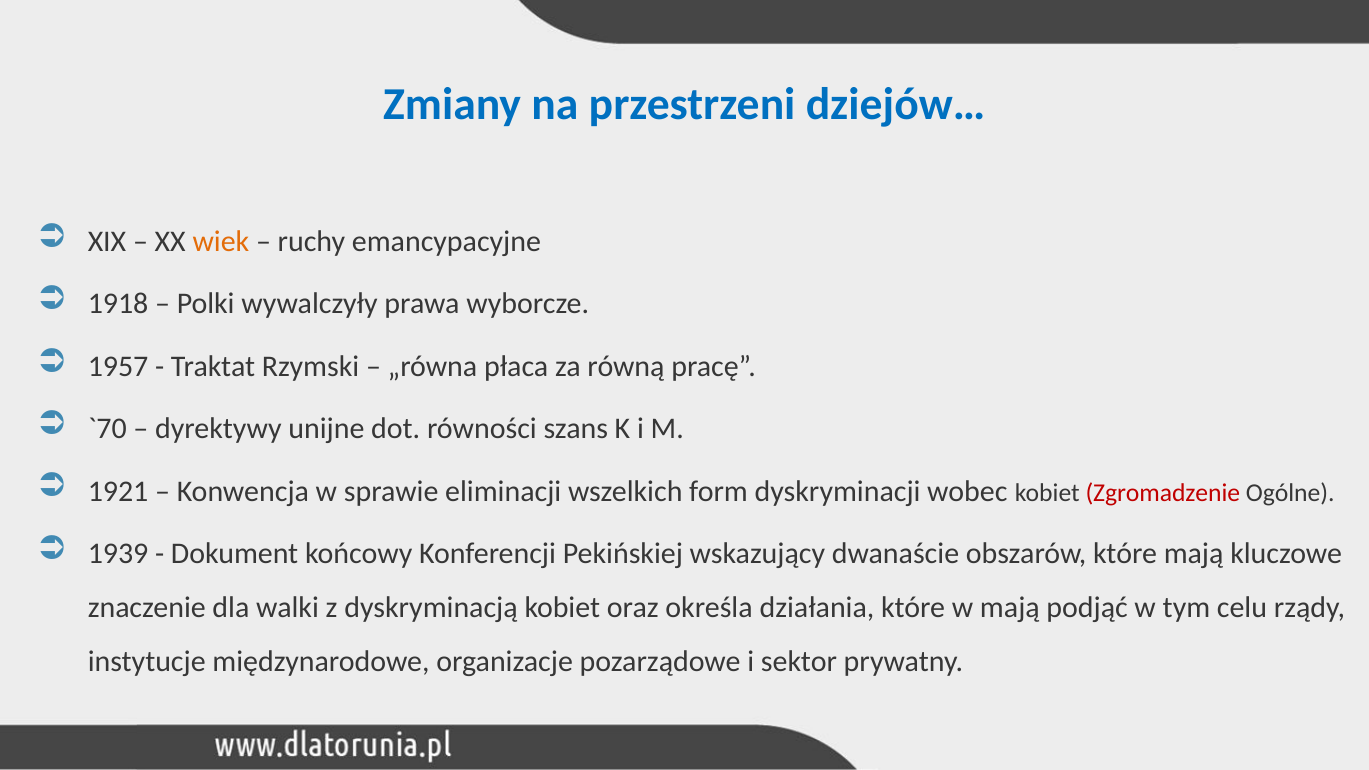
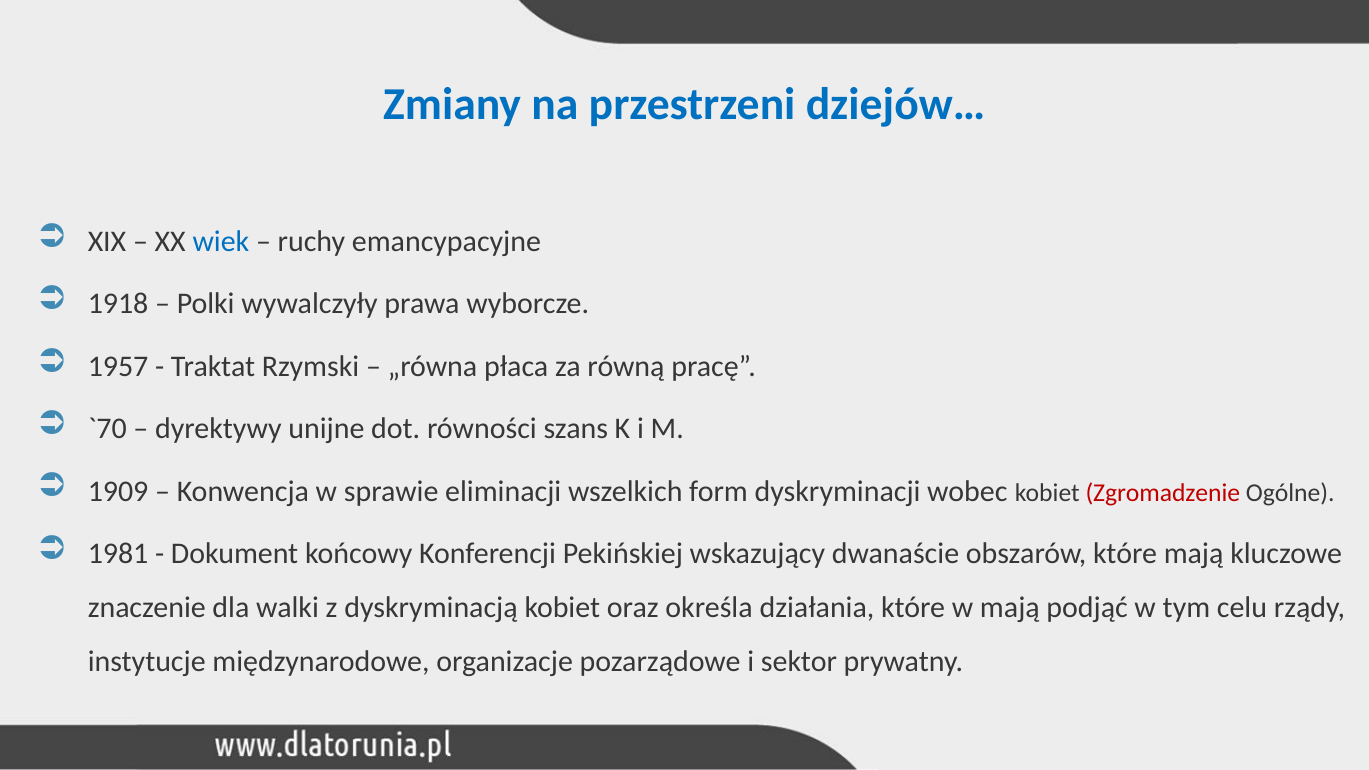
wiek colour: orange -> blue (221, 241)
1921: 1921 -> 1909 (118, 491)
1939: 1939 -> 1981 (118, 554)
